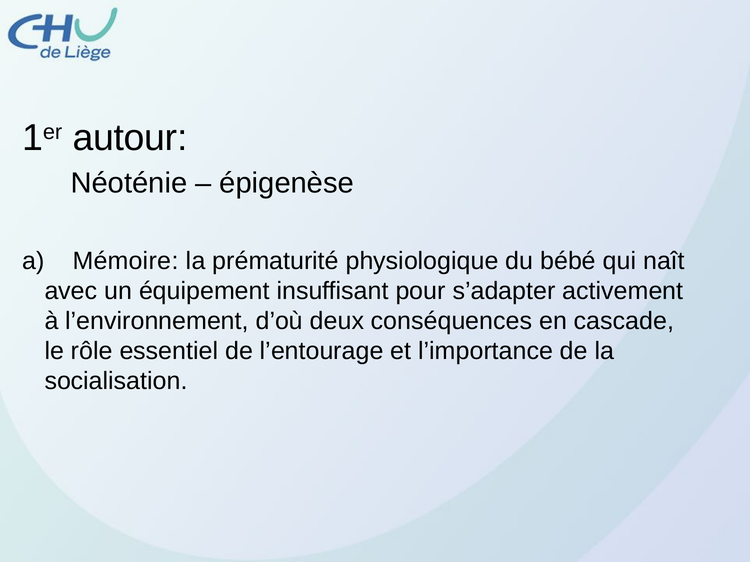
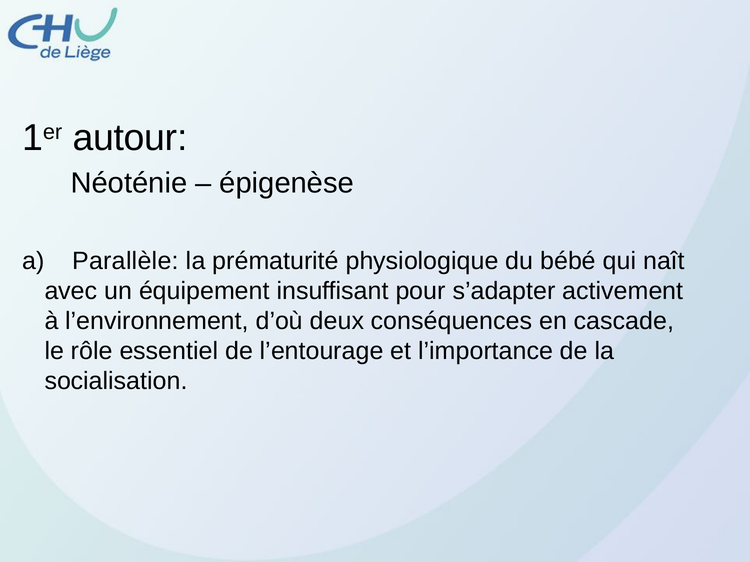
Mémoire: Mémoire -> Parallèle (125, 261)
